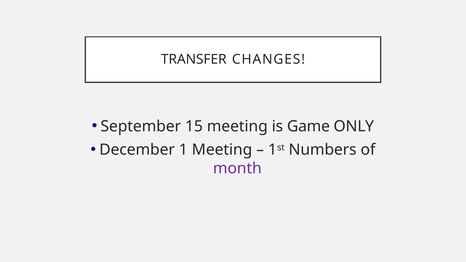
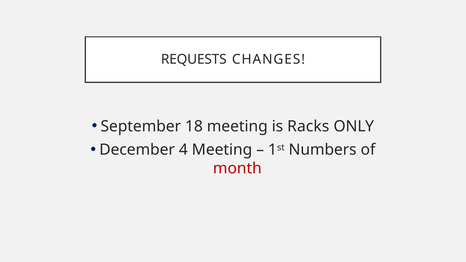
TRANSFER: TRANSFER -> REQUESTS (194, 60)
15: 15 -> 18 (194, 126)
Game: Game -> Racks (308, 126)
1: 1 -> 4 (183, 150)
month colour: purple -> red (237, 169)
